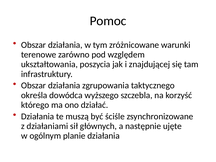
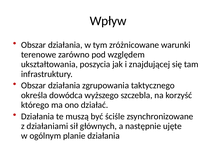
Pomoc: Pomoc -> Wpływ (108, 21)
